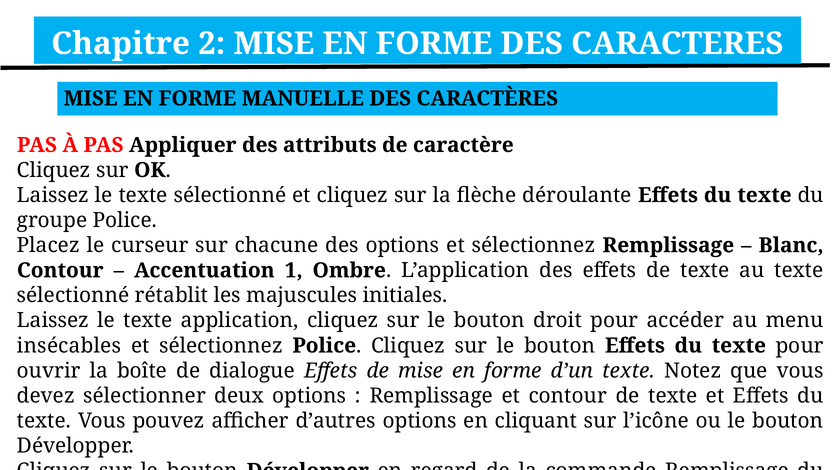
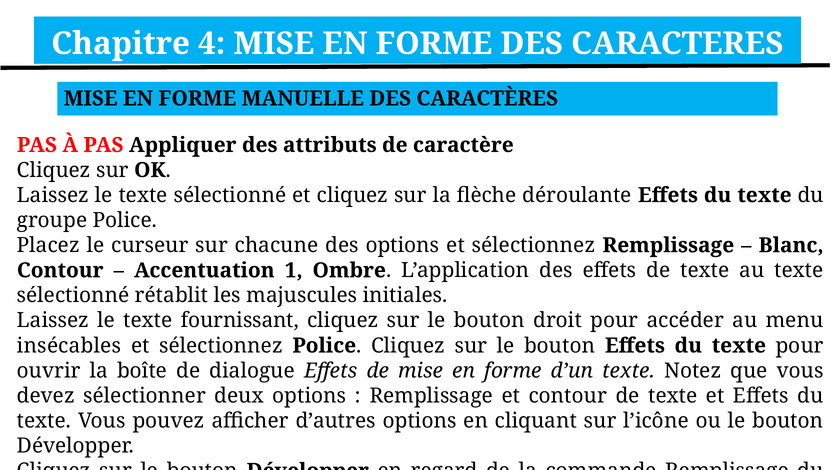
2: 2 -> 4 (212, 44)
application: application -> fournissant (240, 320)
